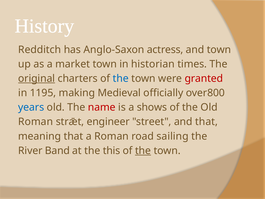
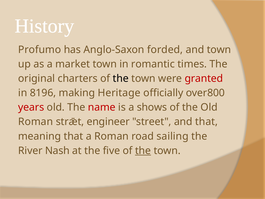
Redditch: Redditch -> Profumo (40, 50)
actress: actress -> forded (165, 50)
historian: historian -> romantic (153, 64)
original underline: present -> none (37, 78)
the colour: blue -> black (121, 78)
1195: 1195 -> 8196 (43, 93)
Medieval: Medieval -> Heritage (119, 93)
years colour: blue -> red (31, 107)
Band: Band -> Nash (57, 150)
this: this -> five (111, 150)
